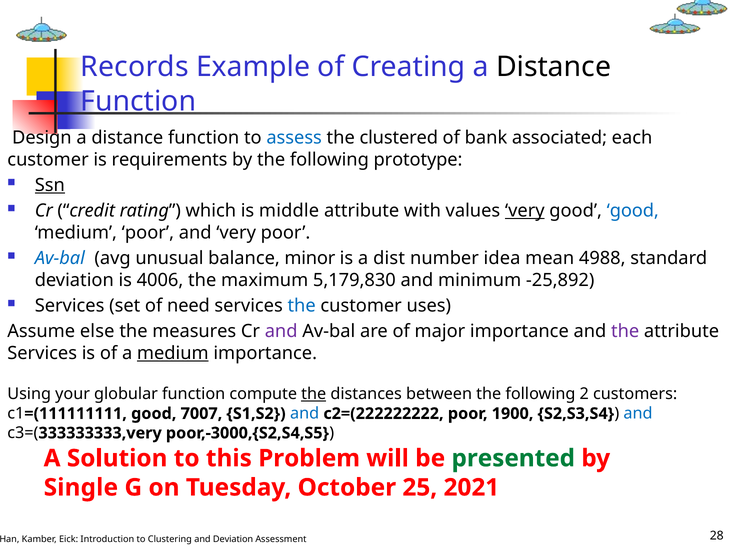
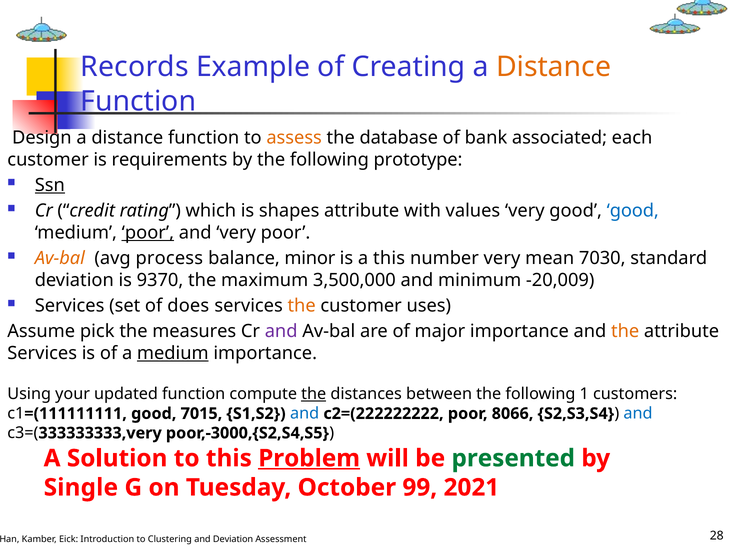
Distance colour: black -> orange (554, 67)
assess colour: blue -> orange (294, 138)
clustered: clustered -> database (399, 138)
middle: middle -> shapes (289, 211)
very underline: present -> none (525, 211)
poor underline: none -> present (148, 233)
Av-bal colour: blue -> orange (60, 258)
unusual: unusual -> process (169, 258)
a dist: dist -> this (389, 258)
number idea: idea -> very (502, 258)
4988: 4988 -> 7030 (602, 258)
4006: 4006 -> 9370 (160, 280)
5,179,830: 5,179,830 -> 3,500,000 (354, 280)
-25,892: -25,892 -> -20,009 (560, 280)
need: need -> does (188, 306)
the colour: blue -> orange (302, 306)
else: else -> pick (97, 331)
the colour: purple -> orange (625, 331)
globular: globular -> updated (126, 394)
2: 2 -> 1 (584, 394)
7007: 7007 -> 7015 (201, 414)
1900: 1900 -> 8066 (513, 414)
Problem underline: none -> present (309, 459)
25: 25 -> 99 (420, 488)
